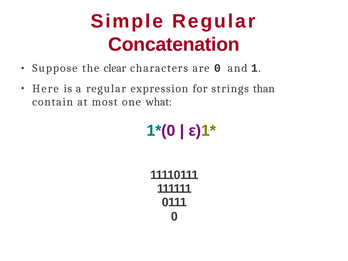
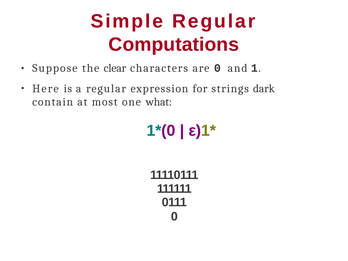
Concatenation: Concatenation -> Computations (174, 44)
than: than -> dark (264, 89)
